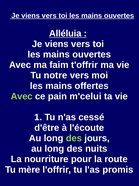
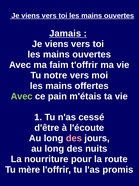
Alléluia: Alléluia -> Jamais (65, 33)
m'celui: m'celui -> m'étais (86, 96)
des colour: light green -> pink (74, 138)
